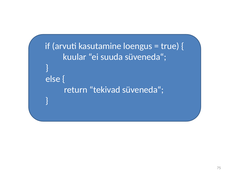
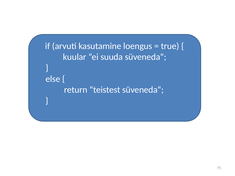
tekivad: tekivad -> teistest (105, 90)
